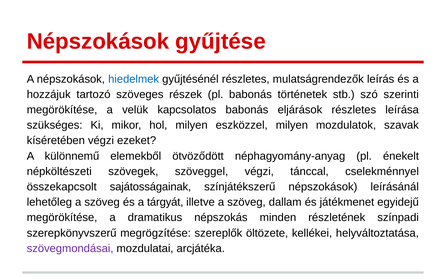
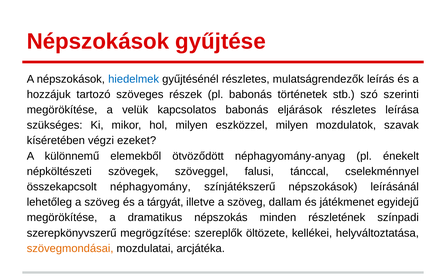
szöveggel végzi: végzi -> falusi (259, 171)
sajátosságainak: sajátosságainak -> néphagyomány (150, 187)
szövegmondásai colour: purple -> orange (70, 248)
